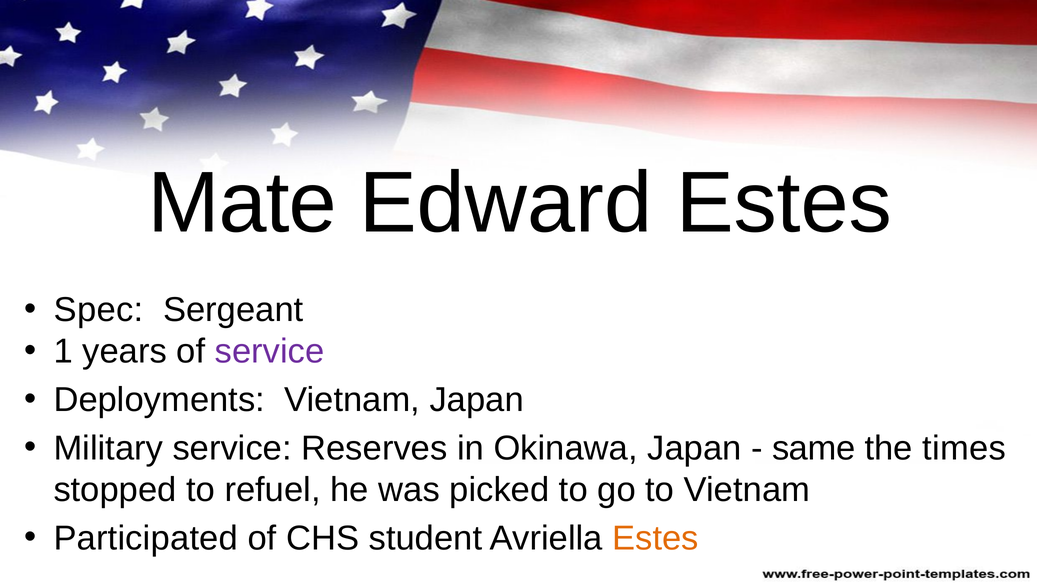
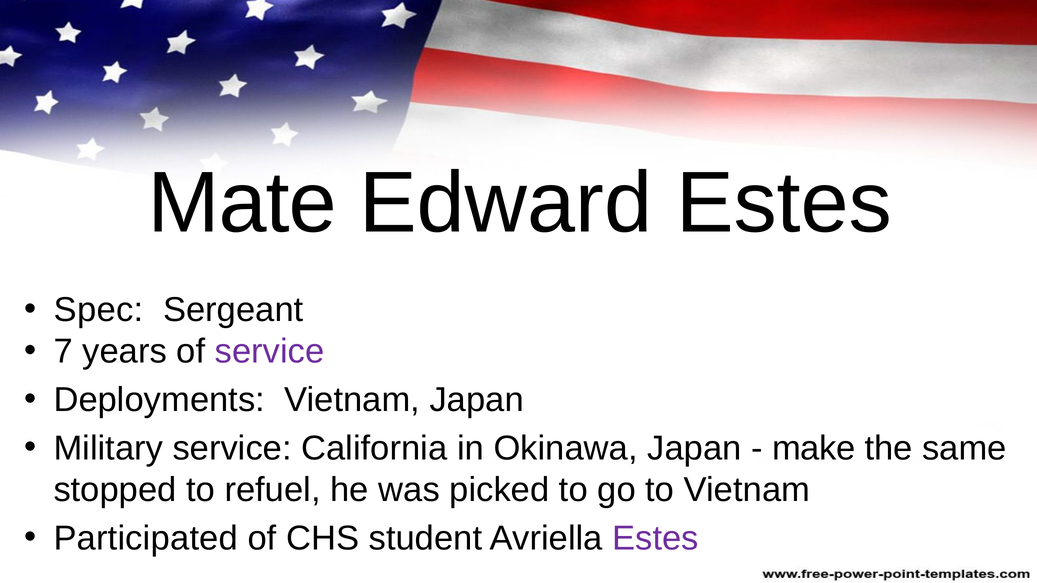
1: 1 -> 7 (63, 352)
Reserves: Reserves -> California (374, 449)
same: same -> make (814, 449)
times: times -> same (964, 449)
Estes colour: orange -> purple (655, 538)
